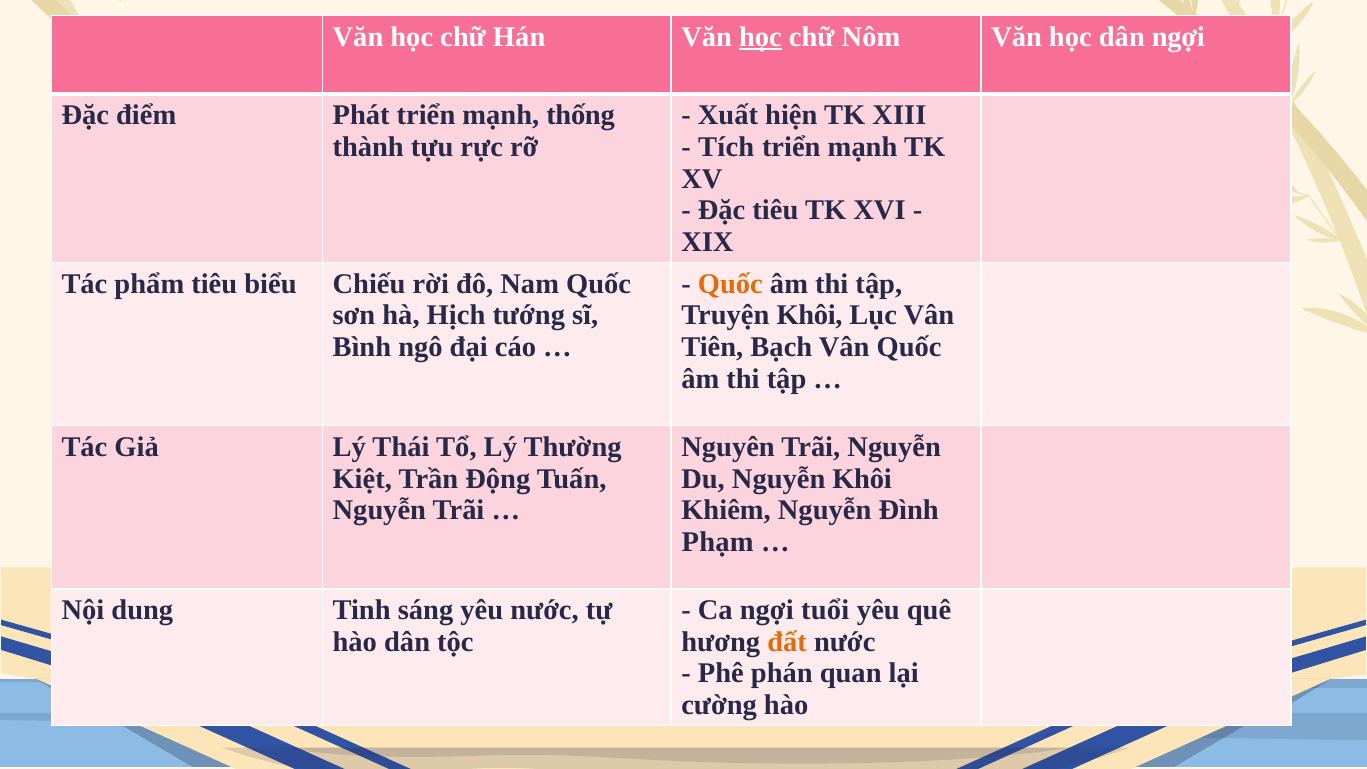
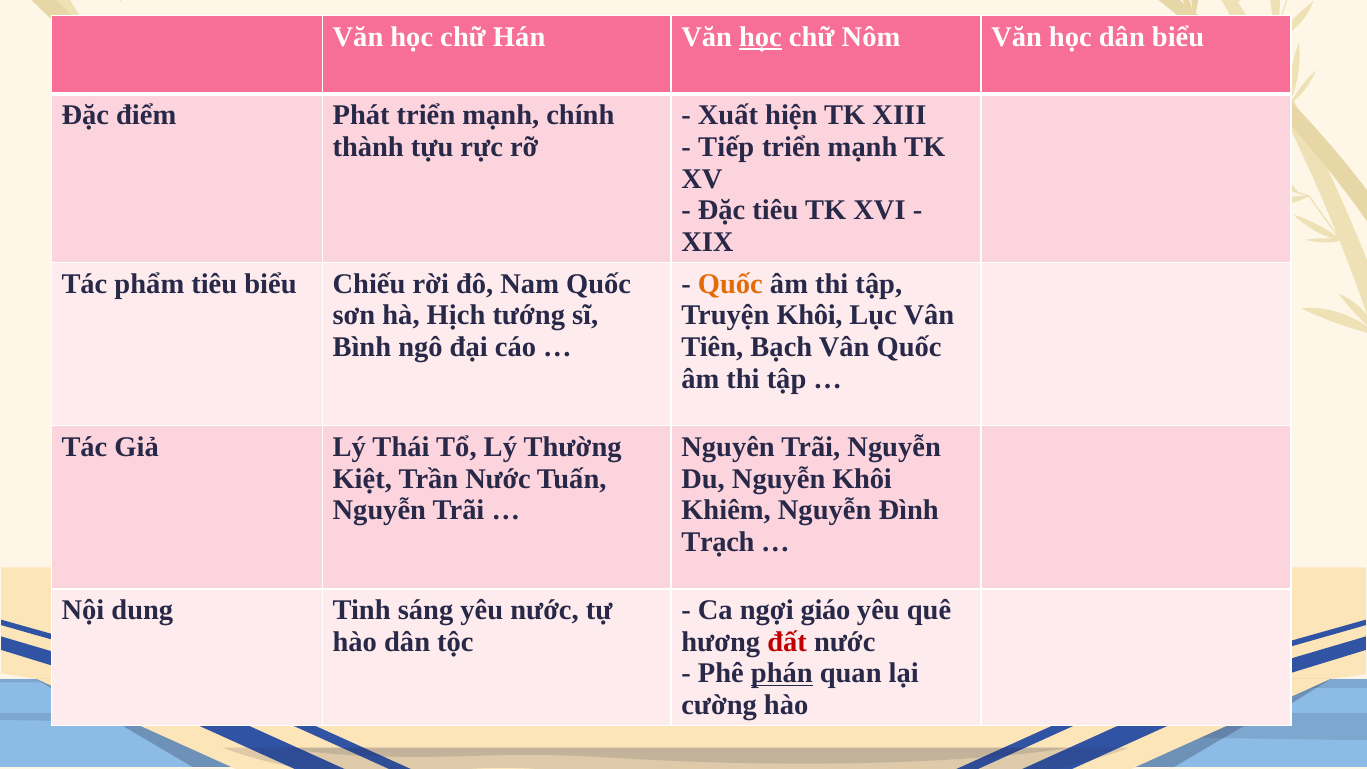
dân ngợi: ngợi -> biểu (1178, 37)
thống: thống -> chính (580, 116)
Tích: Tích -> Tiếp (726, 147)
Trần Động: Động -> Nước (498, 479)
Phạm: Phạm -> Trạch (718, 542)
tuổi: tuổi -> giáo (825, 610)
đất colour: orange -> red (787, 642)
phán underline: none -> present (782, 673)
